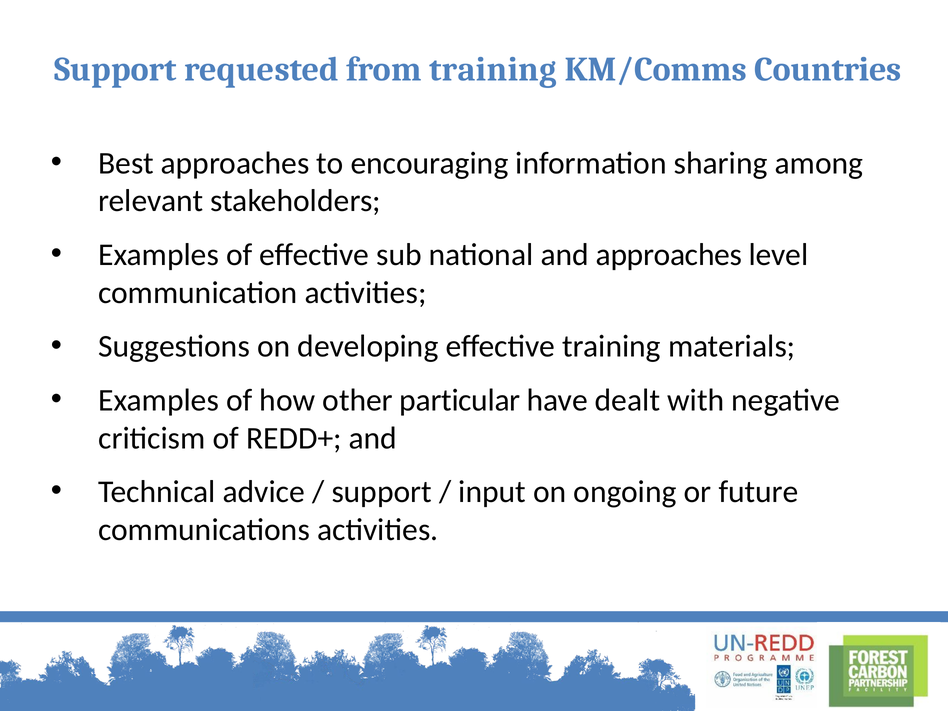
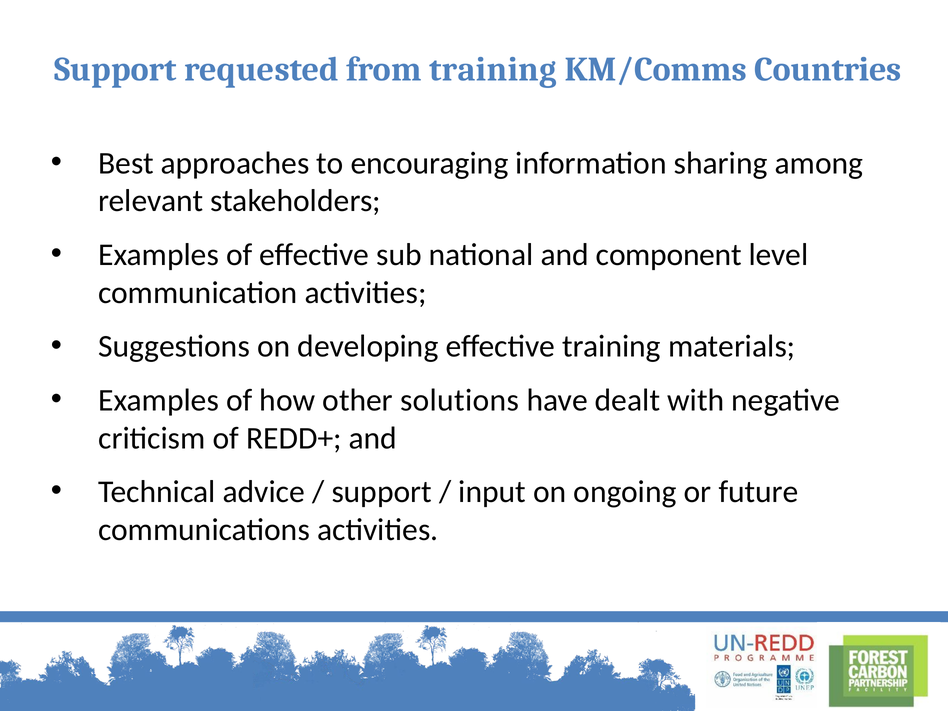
and approaches: approaches -> component (669, 255)
particular: particular -> solutions (460, 400)
